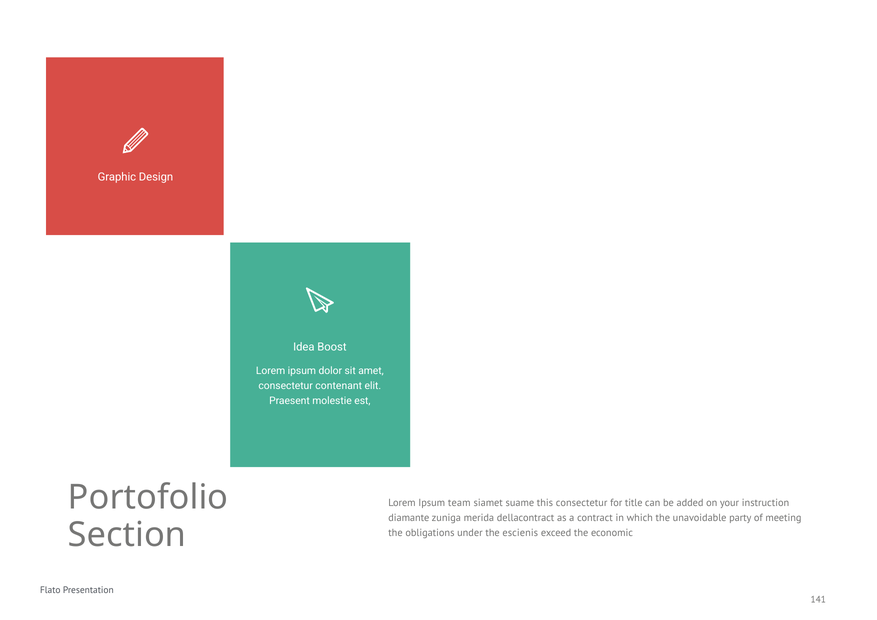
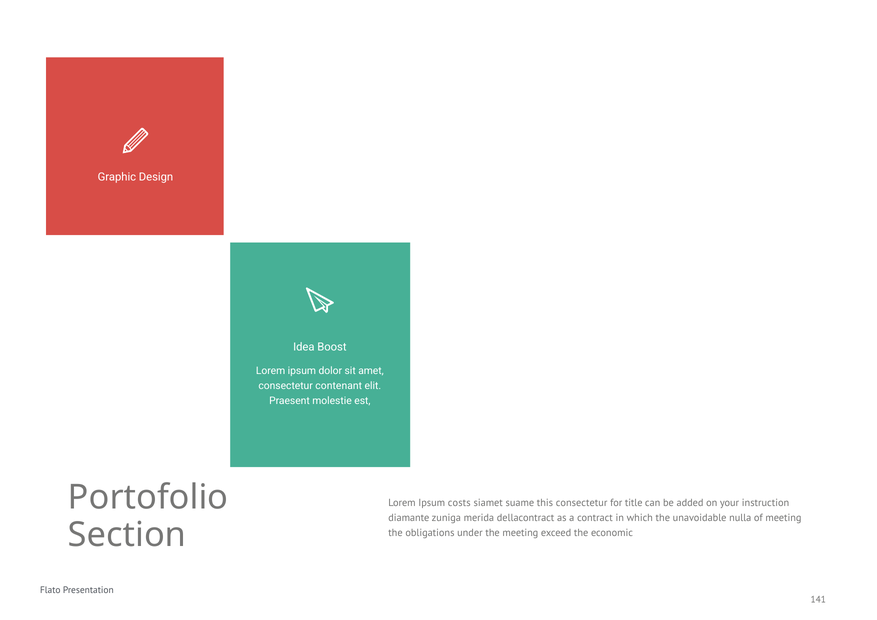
team: team -> costs (459, 503)
party: party -> nulla (740, 518)
the escienis: escienis -> meeting (520, 533)
